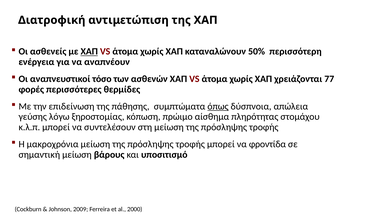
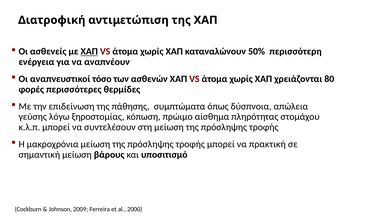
77: 77 -> 80 (329, 79)
όπως underline: present -> none (218, 106)
φροντίδα: φροντίδα -> πρακτική (267, 144)
